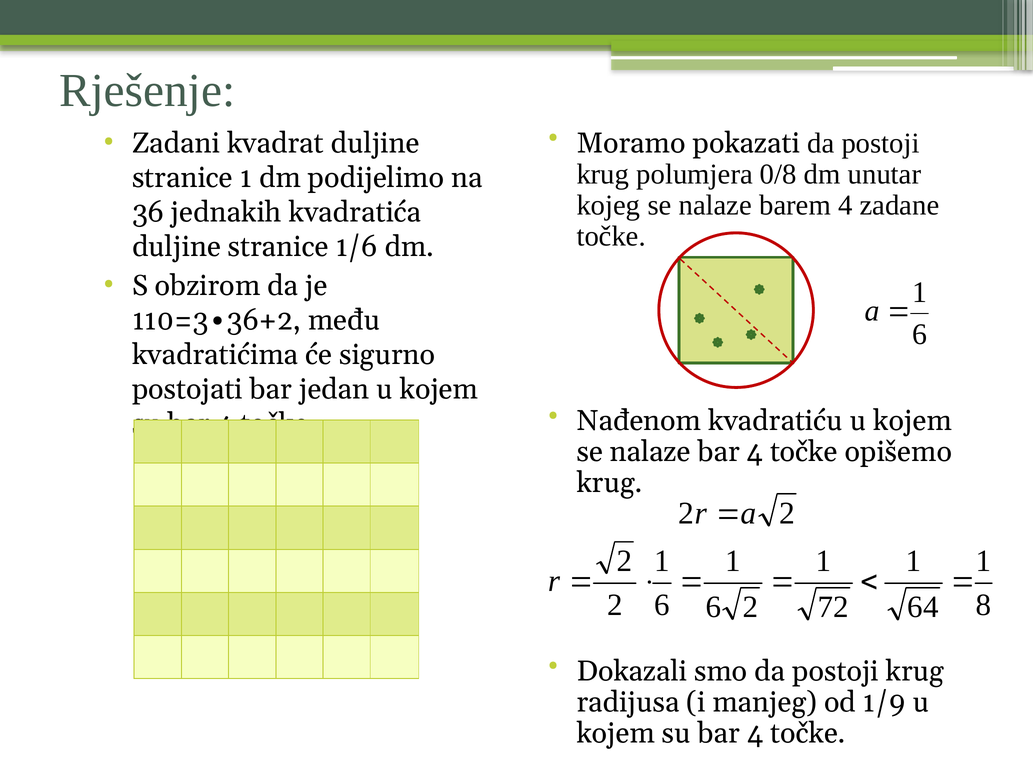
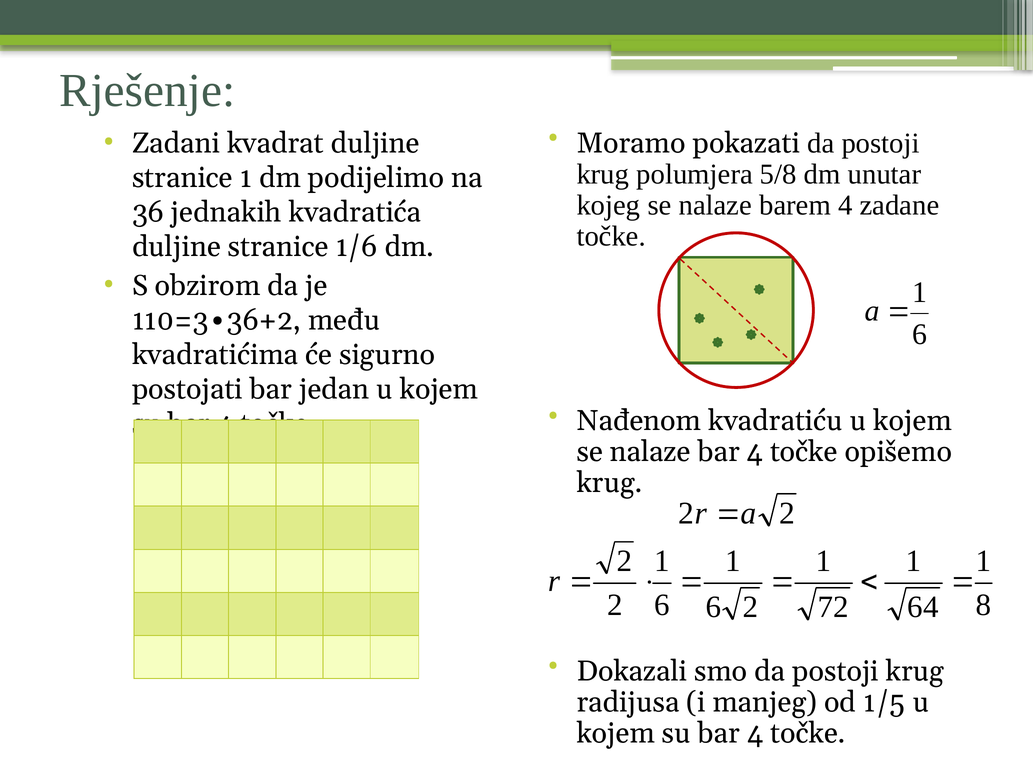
0/8: 0/8 -> 5/8 (778, 174)
1/9: 1/9 -> 1/5 (884, 702)
